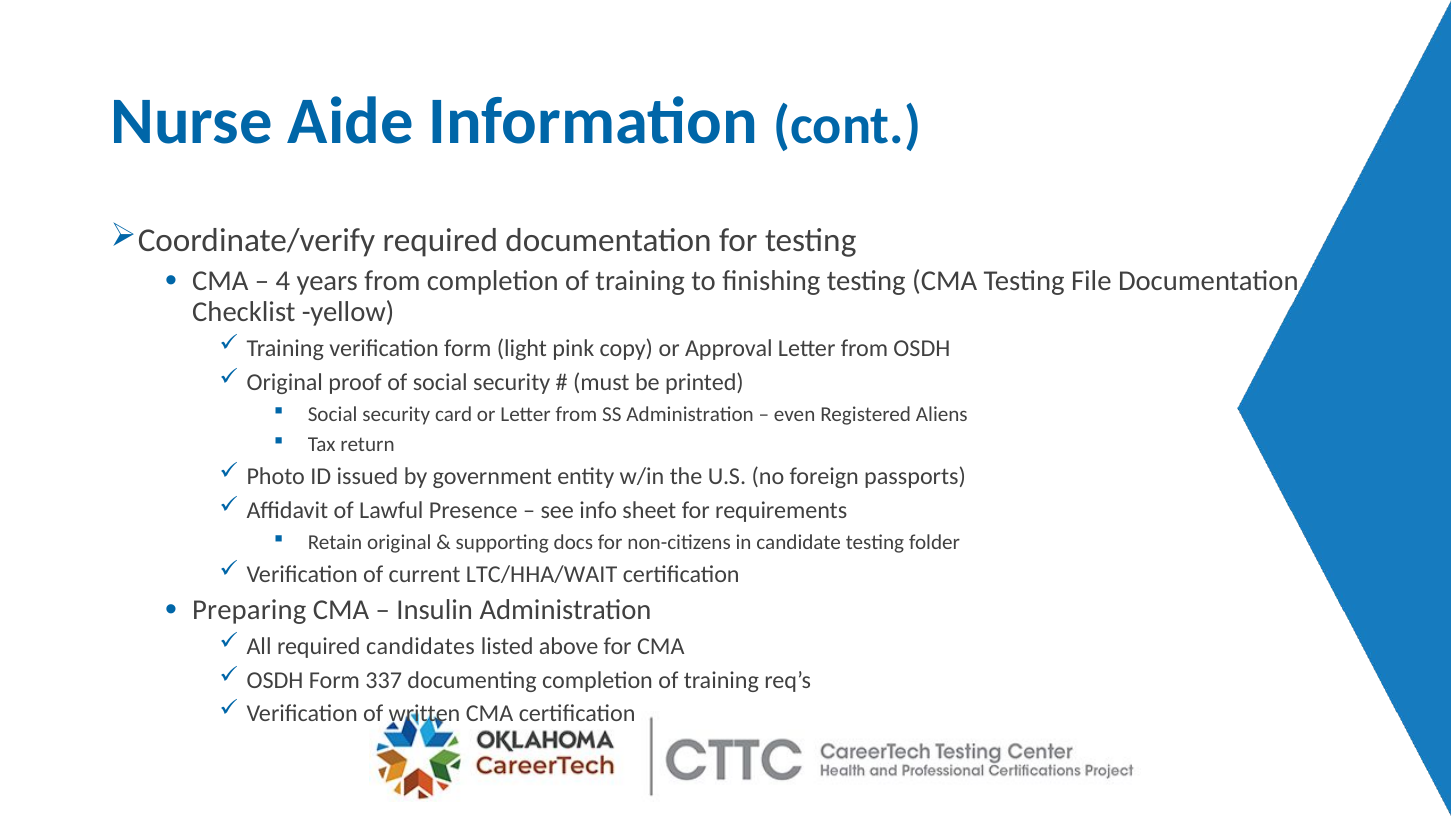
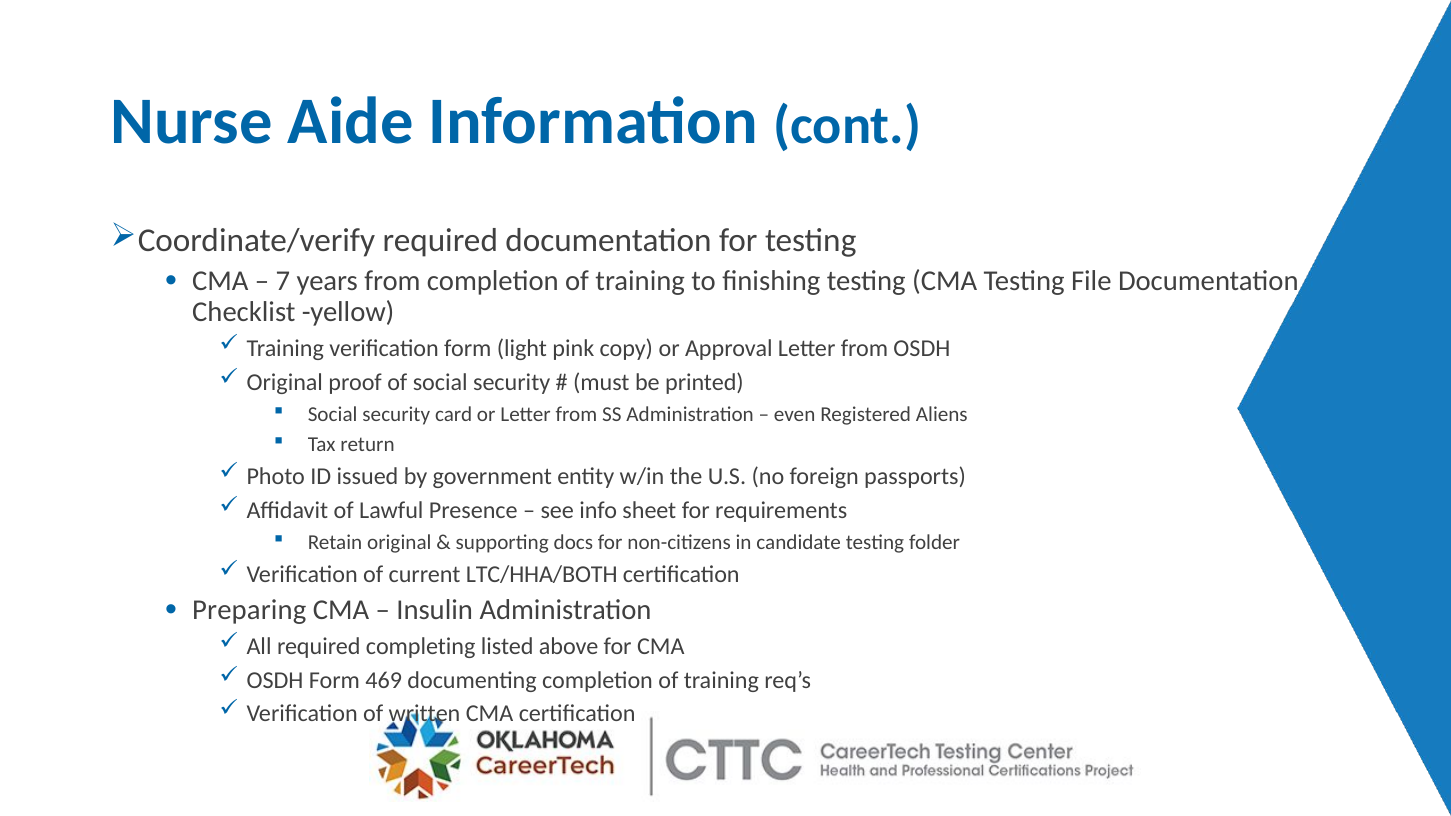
4: 4 -> 7 (283, 281)
LTC/HHA/WAIT: LTC/HHA/WAIT -> LTC/HHA/BOTH (542, 574)
candidates: candidates -> completing (421, 647)
337: 337 -> 469 (384, 680)
